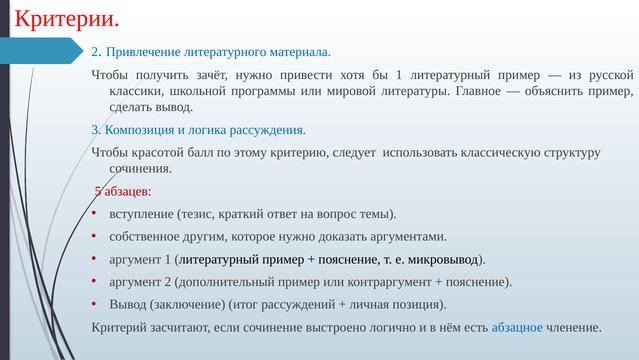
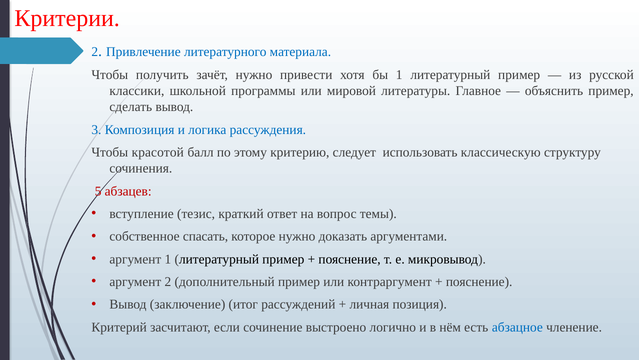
другим: другим -> спасать (206, 236)
